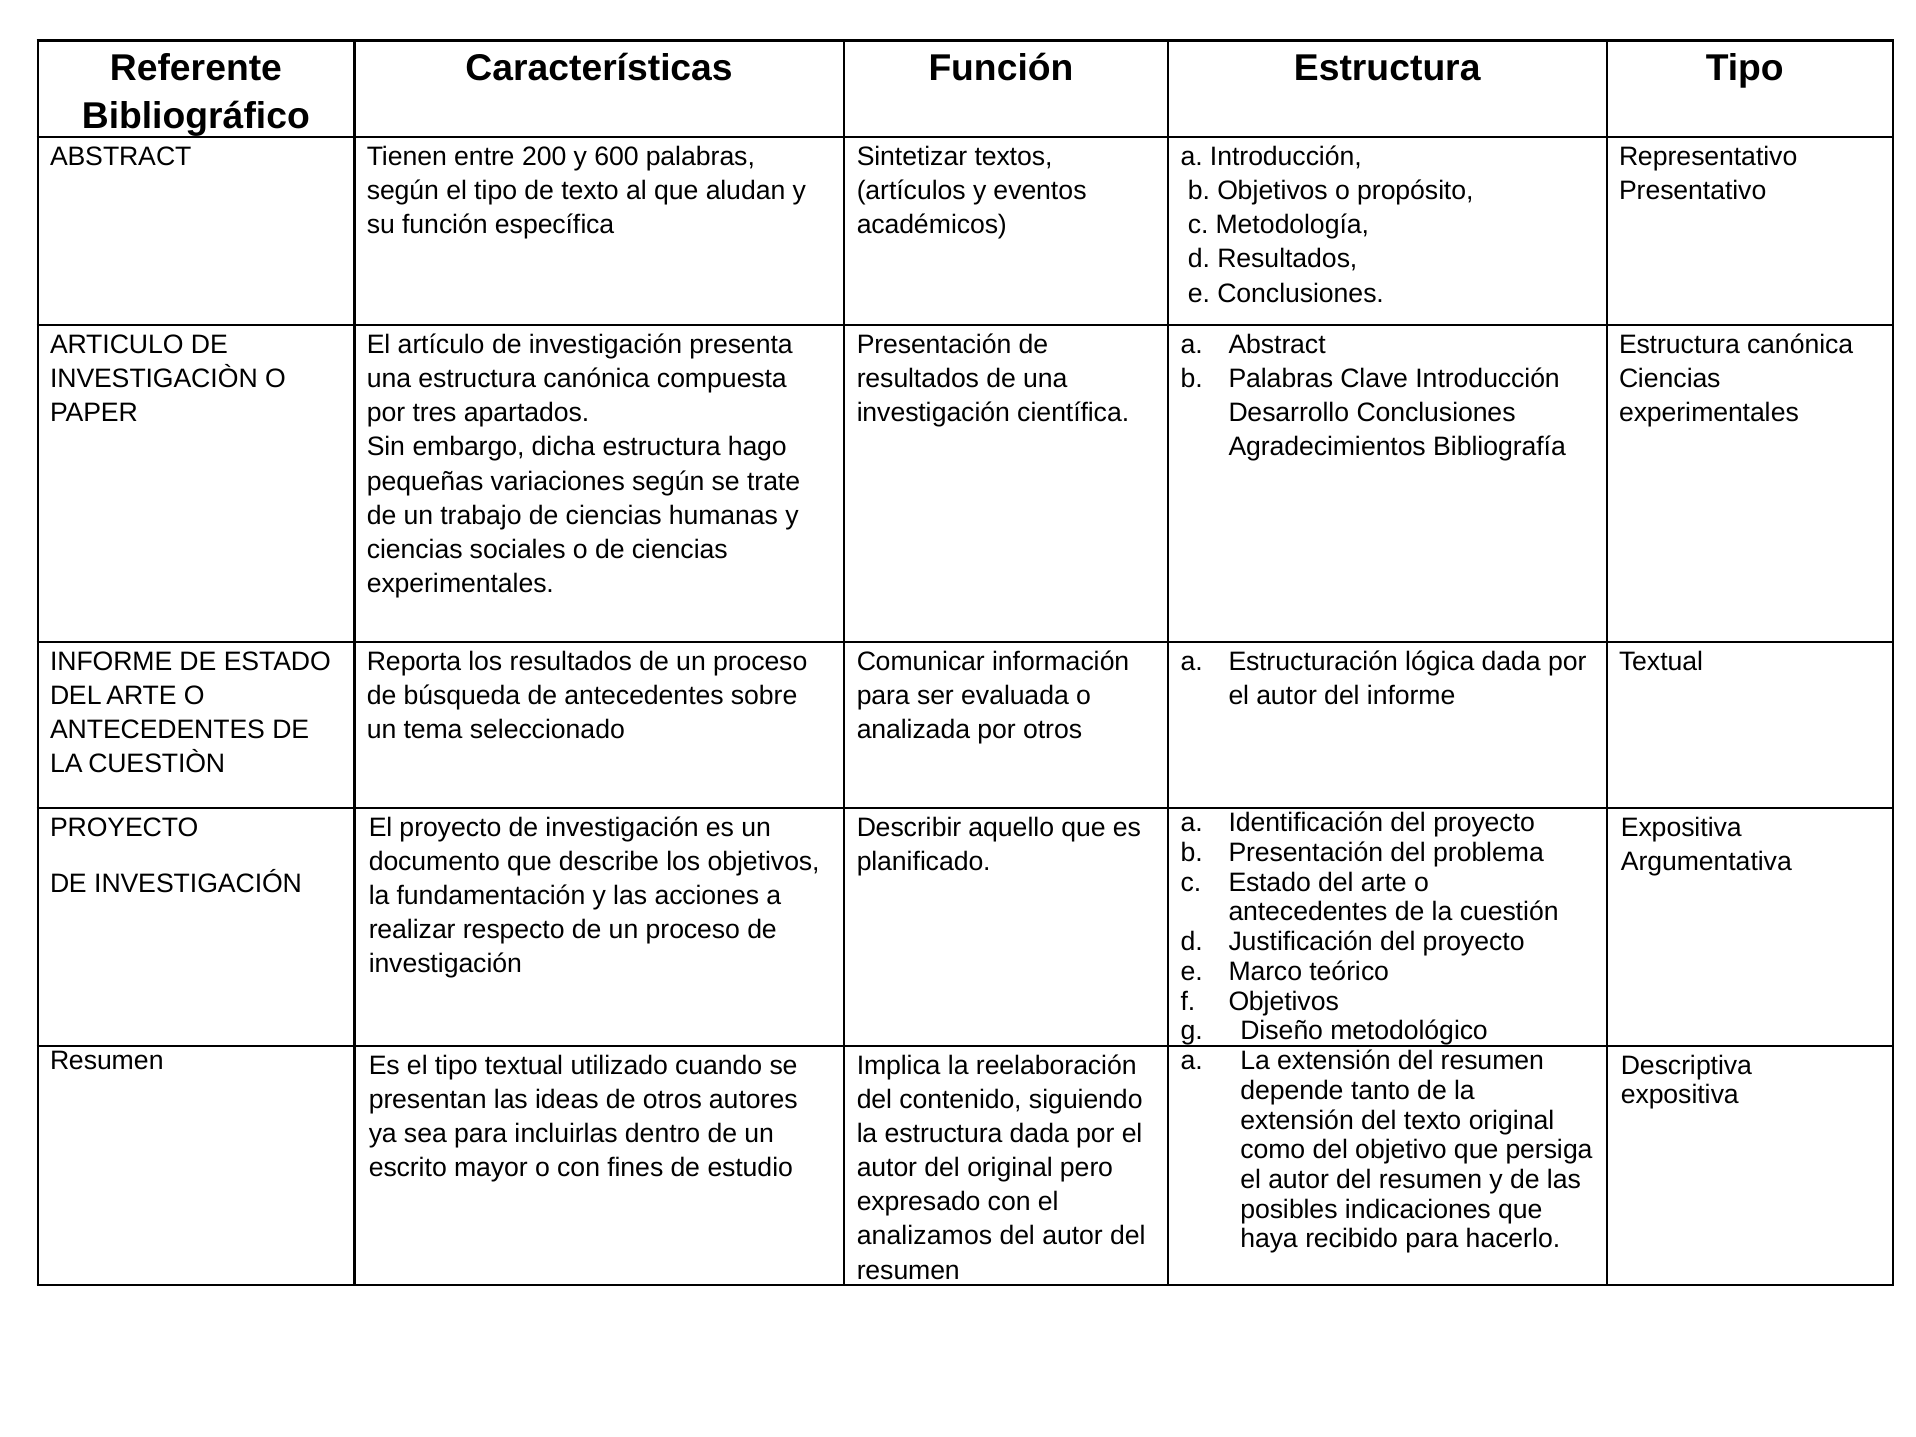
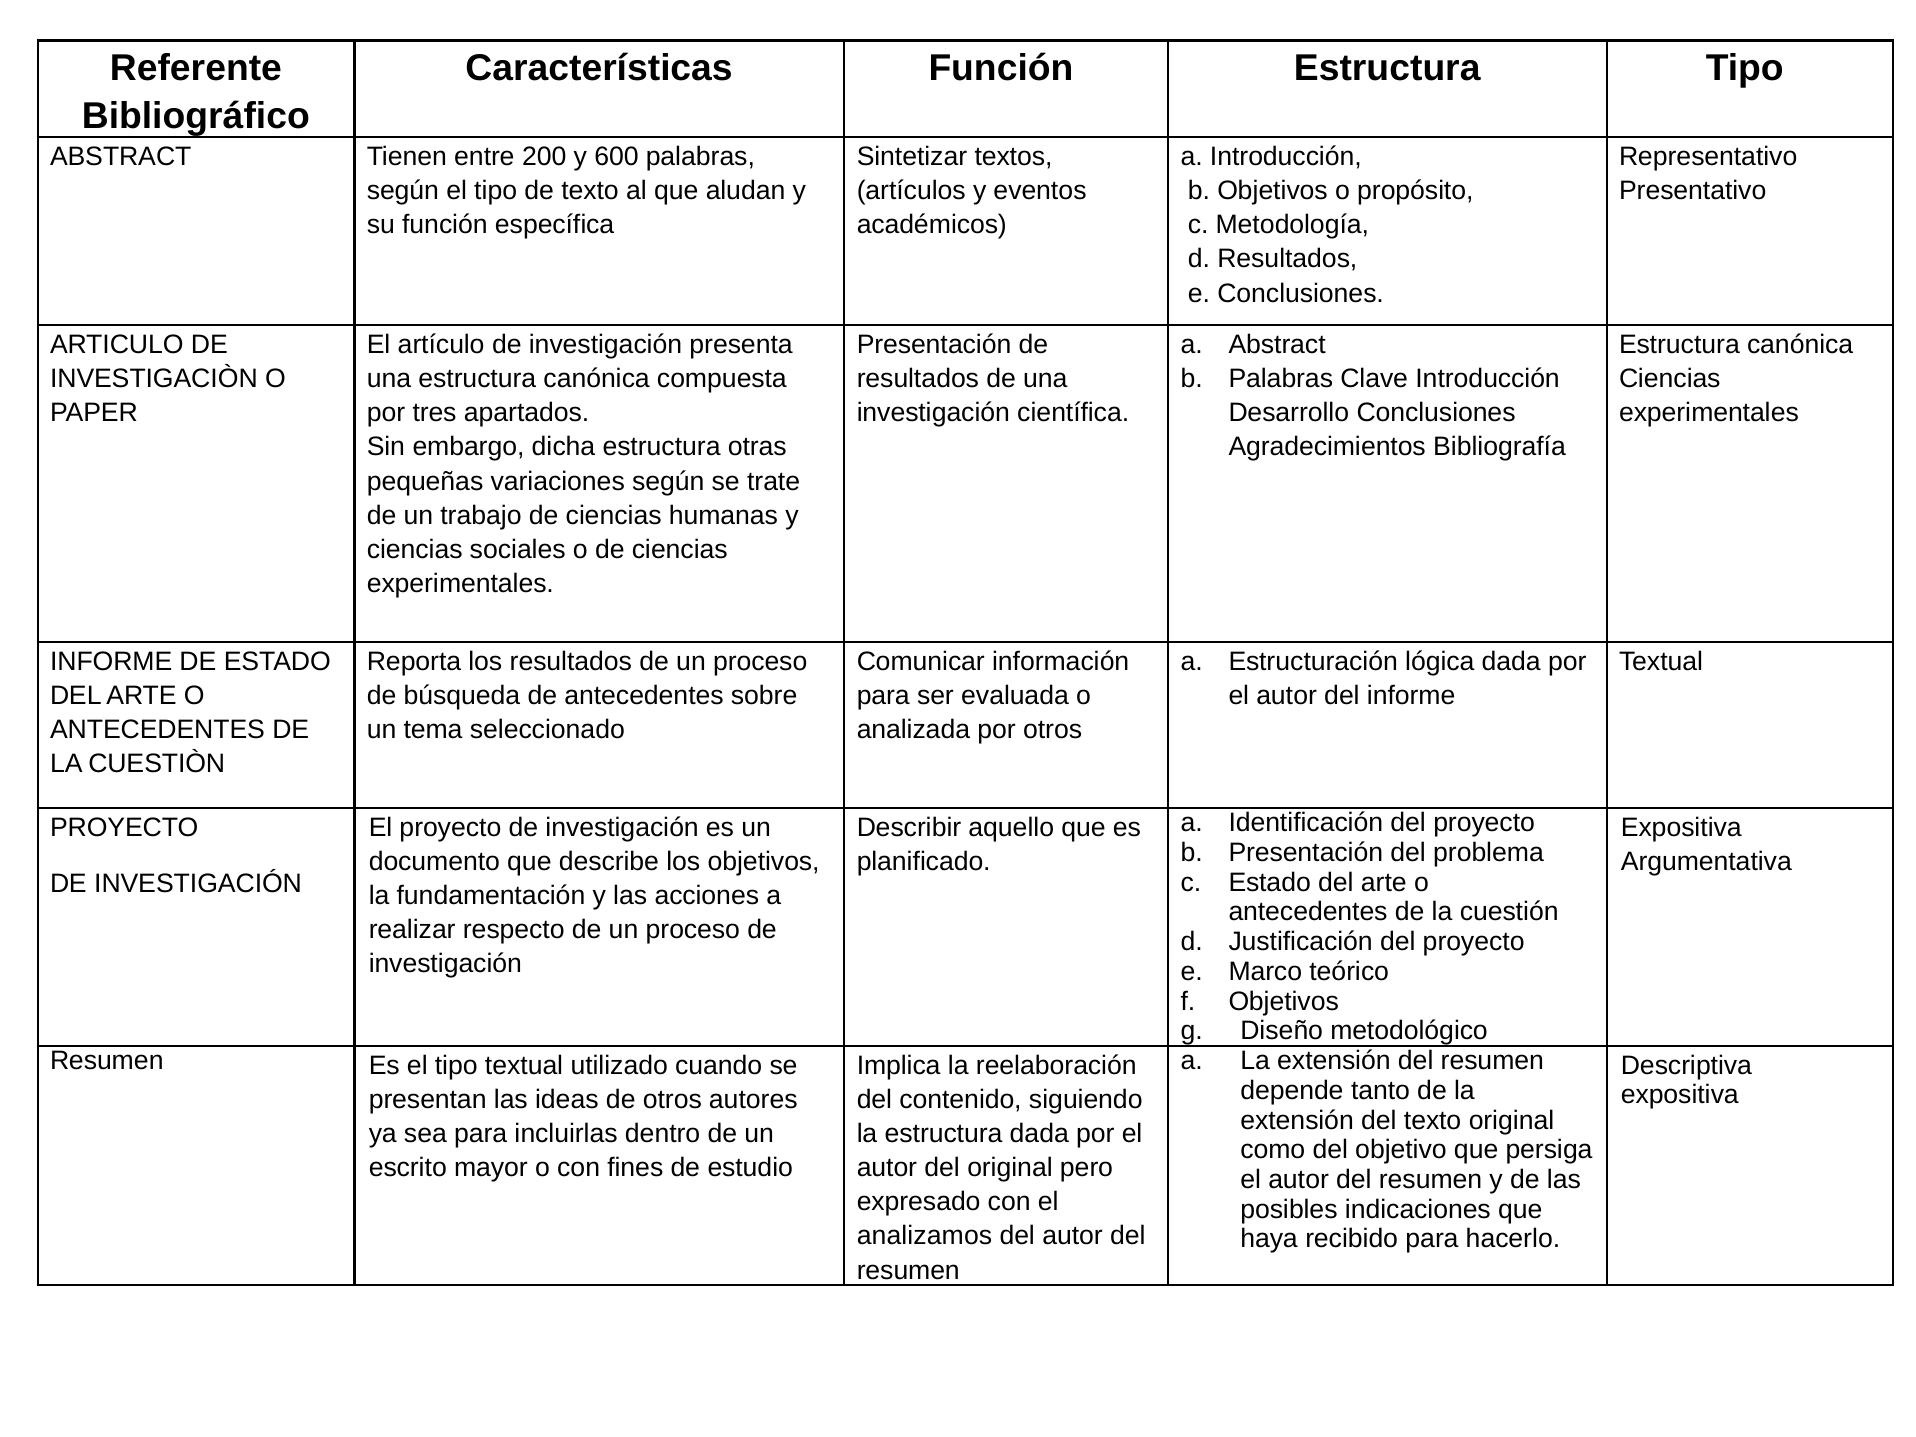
hago: hago -> otras (757, 447)
